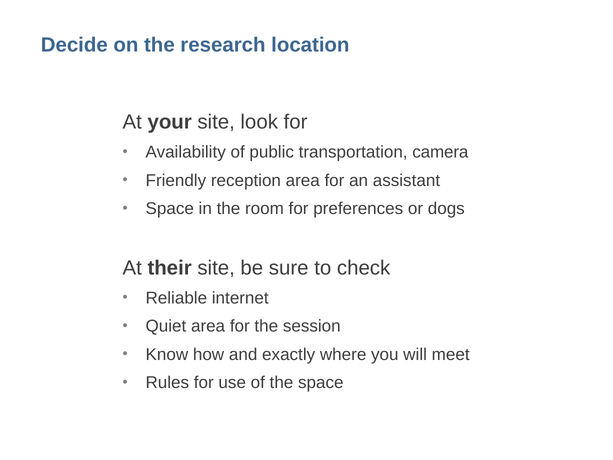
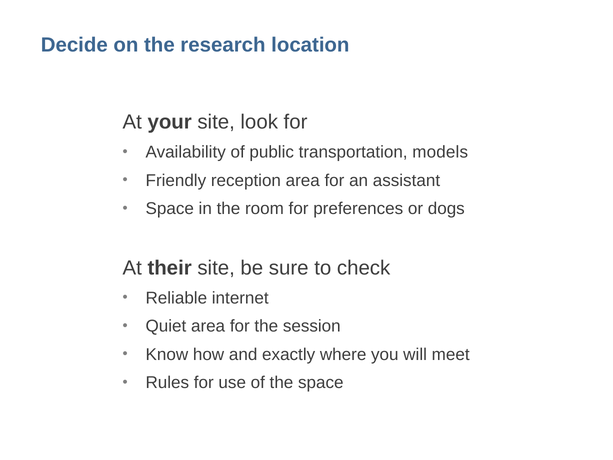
camera: camera -> models (440, 152)
